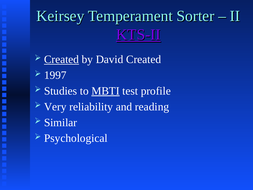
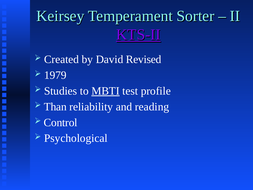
Created underline: present -> none (61, 59)
David Created: Created -> Revised (144, 59)
1997: 1997 -> 1979 (55, 75)
Very: Very -> Than (55, 107)
Similar: Similar -> Control (61, 122)
